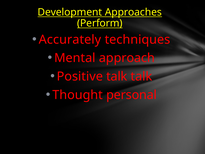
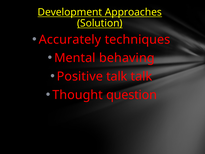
Perform: Perform -> Solution (100, 23)
approach: approach -> behaving (127, 58)
personal: personal -> question (132, 95)
